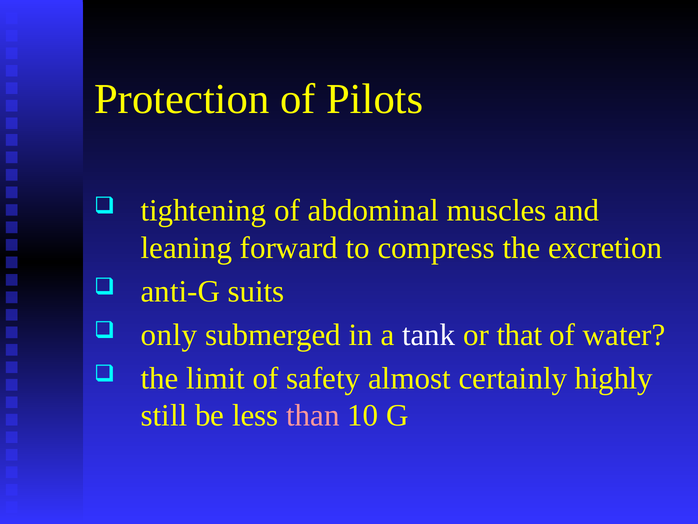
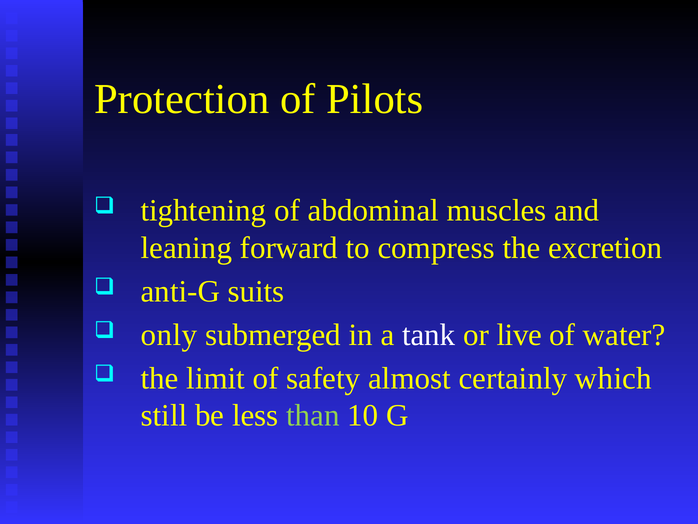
that: that -> live (519, 335)
highly: highly -> which (613, 378)
than colour: pink -> light green (313, 415)
